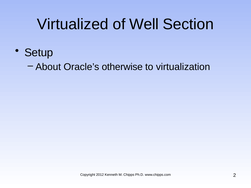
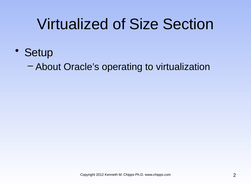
Well: Well -> Size (144, 24)
otherwise: otherwise -> operating (122, 67)
